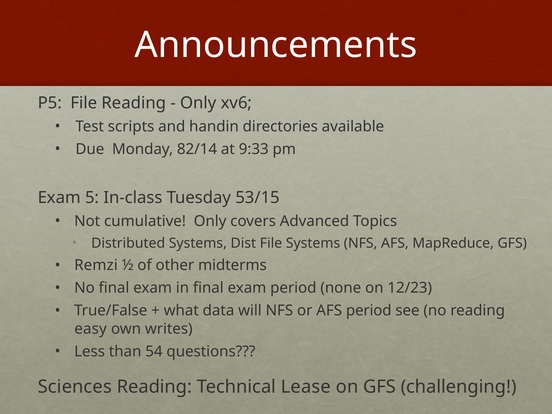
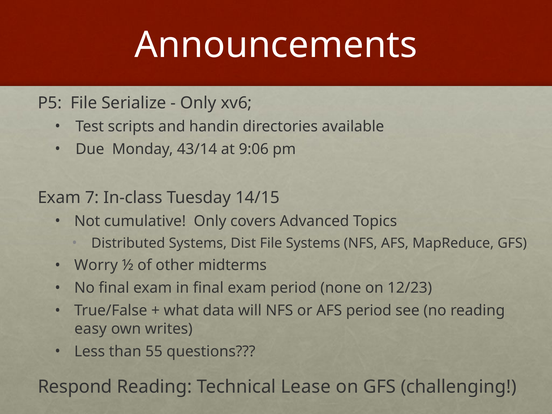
File Reading: Reading -> Serialize (134, 103)
82/14: 82/14 -> 43/14 (197, 149)
9:33: 9:33 -> 9:06 (254, 149)
5: 5 -> 7 (92, 198)
53/15: 53/15 -> 14/15 (258, 198)
Remzi: Remzi -> Worry (96, 265)
54: 54 -> 55 (154, 351)
Sciences: Sciences -> Respond (75, 387)
